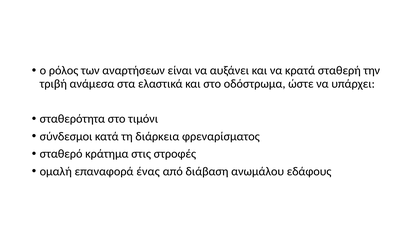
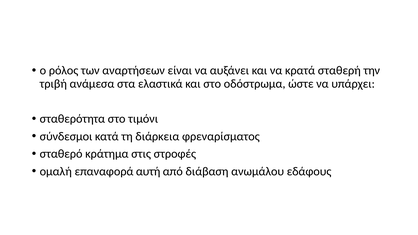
ένας: ένας -> αυτή (148, 171)
